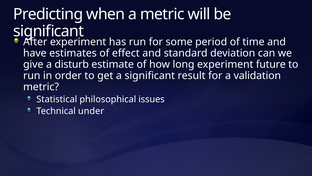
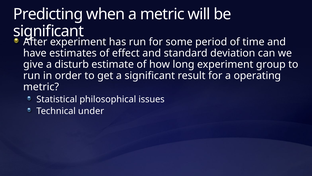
future: future -> group (271, 64)
validation: validation -> operating (257, 75)
